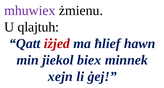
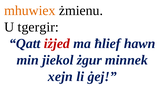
mhuwiex colour: purple -> orange (30, 11)
qlajtuh: qlajtuh -> tgergir (38, 27)
biex: biex -> żgur (89, 60)
